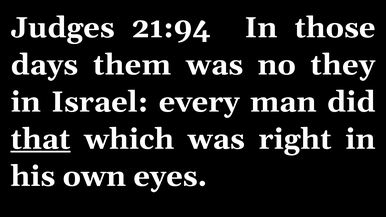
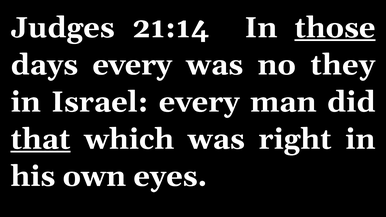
21:94: 21:94 -> 21:14 (171, 28)
those underline: none -> present (335, 28)
days them: them -> every (132, 65)
